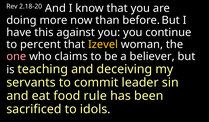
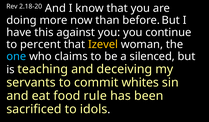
one colour: pink -> light blue (16, 57)
believer: believer -> silenced (152, 57)
leader: leader -> whites (140, 83)
